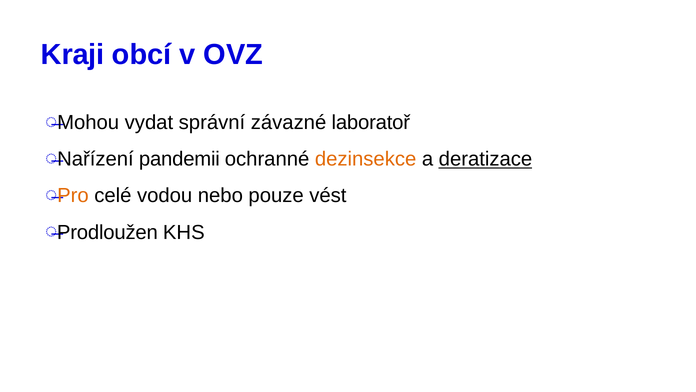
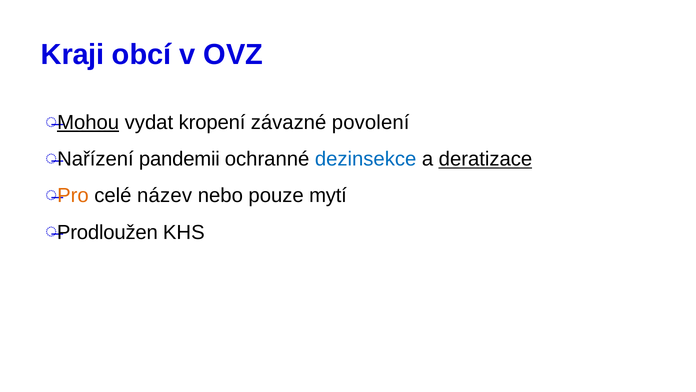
Mohou underline: none -> present (88, 122)
správní: správní -> kropení (212, 122)
laboratoř: laboratoř -> povolení (371, 122)
dezinsekce colour: orange -> blue (366, 159)
vodou: vodou -> název (165, 196)
vést: vést -> mytí (328, 196)
